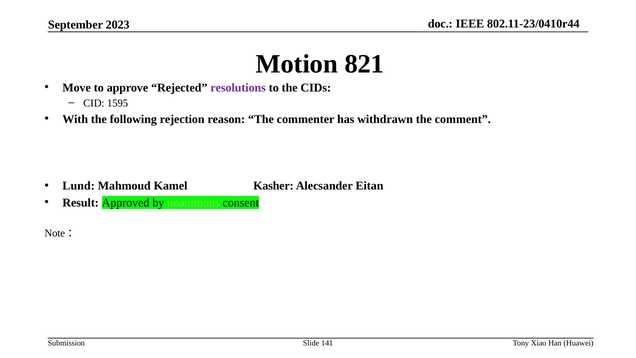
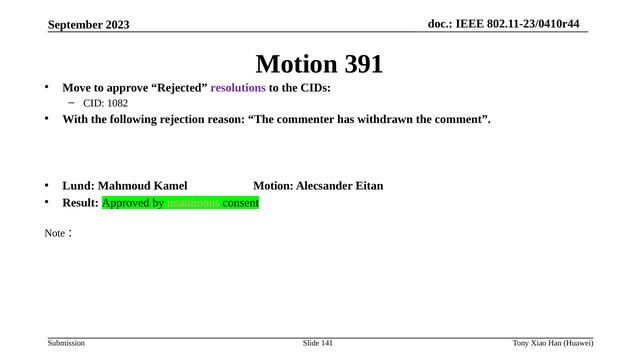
821: 821 -> 391 (364, 64)
1595: 1595 -> 1082 (118, 103)
Kamel Kasher: Kasher -> Motion (273, 186)
unanimous colour: light green -> pink (193, 203)
